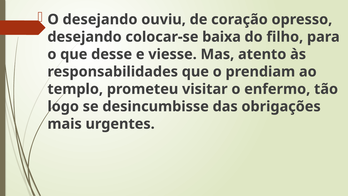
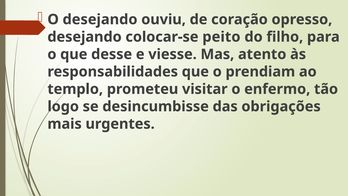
baixa: baixa -> peito (221, 37)
